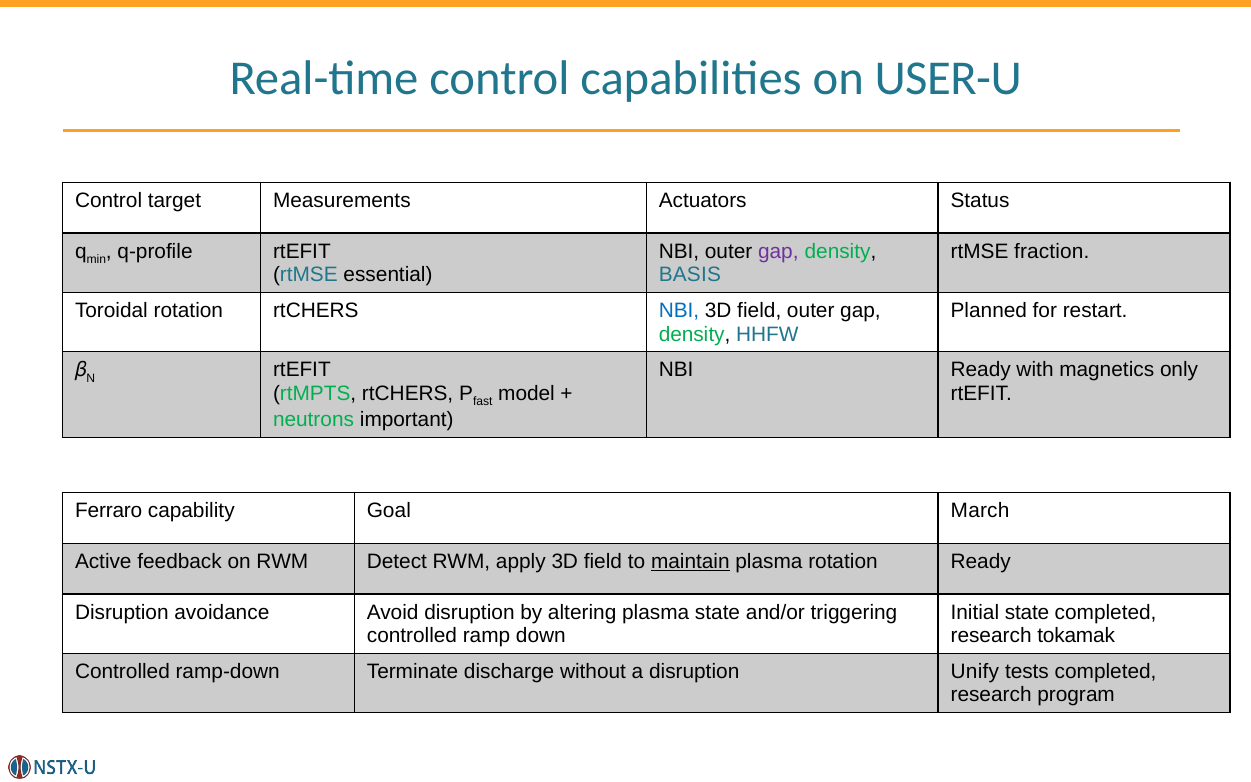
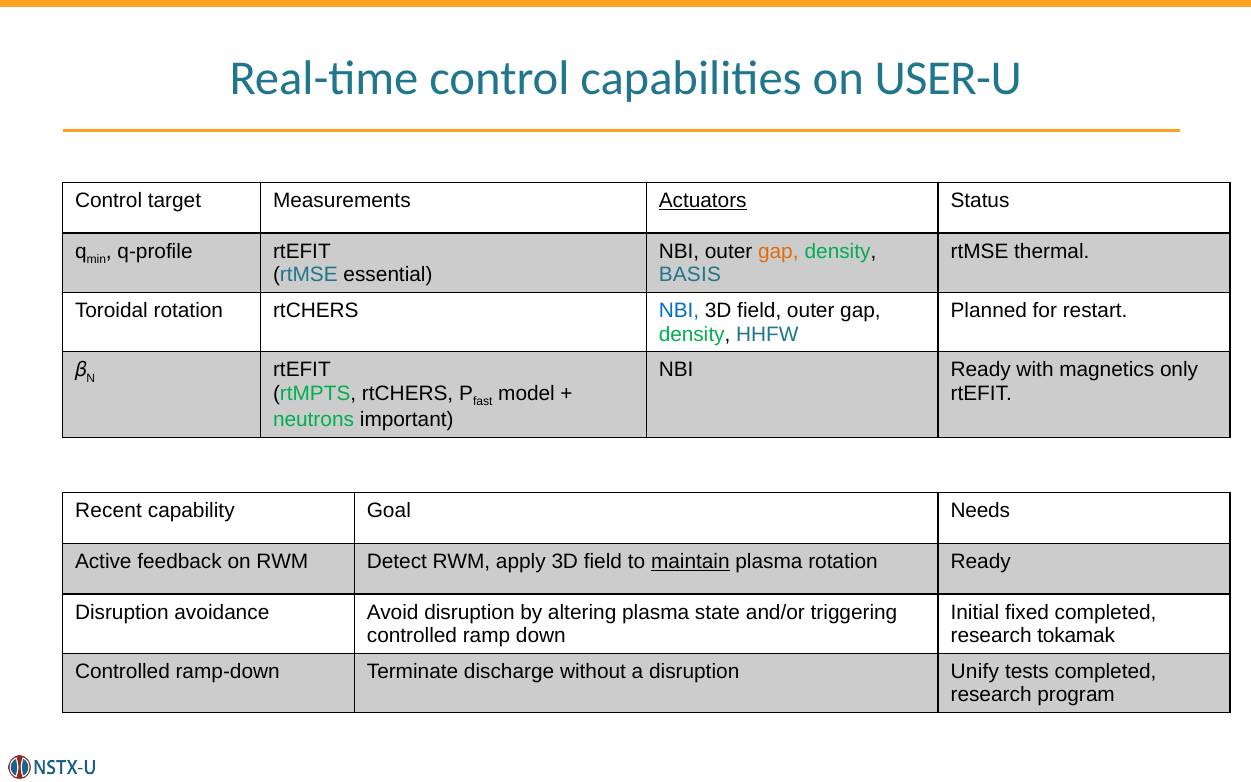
Actuators underline: none -> present (703, 201)
gap colour: purple -> orange (778, 252)
fraction: fraction -> thermal (1052, 252)
Ferraro: Ferraro -> Recent (109, 511)
March: March -> Needs (980, 511)
Initial state: state -> fixed (1027, 612)
